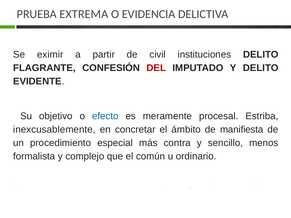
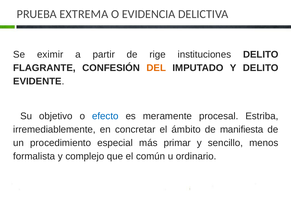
civil: civil -> rige (158, 55)
DEL colour: red -> orange (156, 68)
inexcusablemente: inexcusablemente -> irremediablemente (54, 130)
contra: contra -> primar (177, 143)
